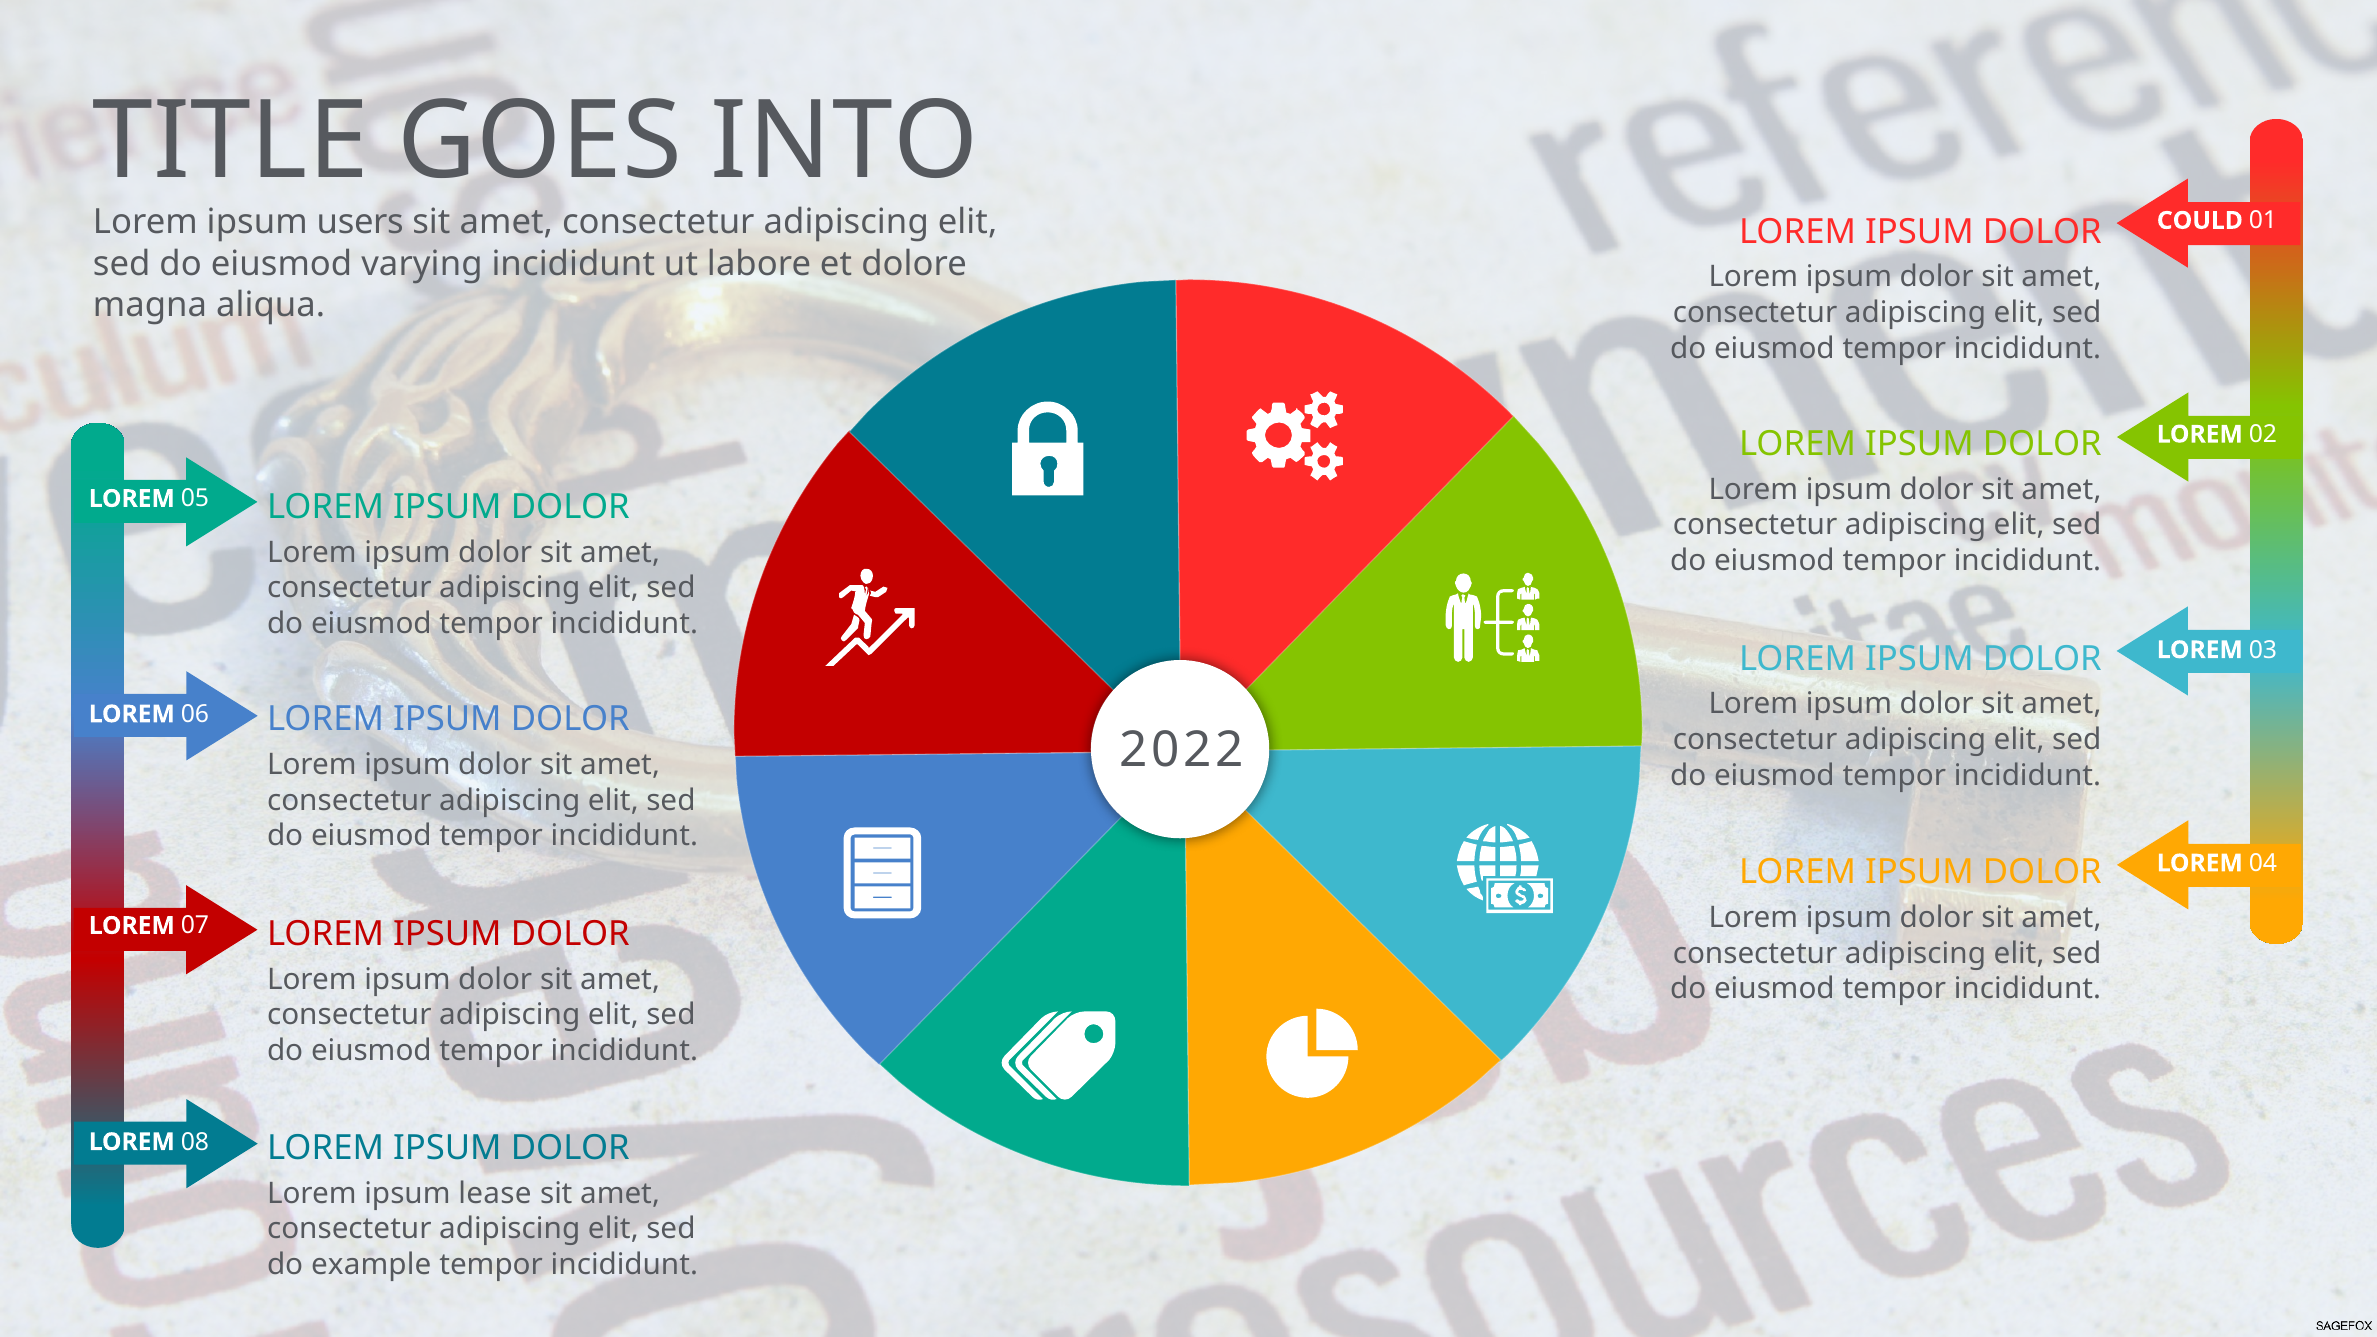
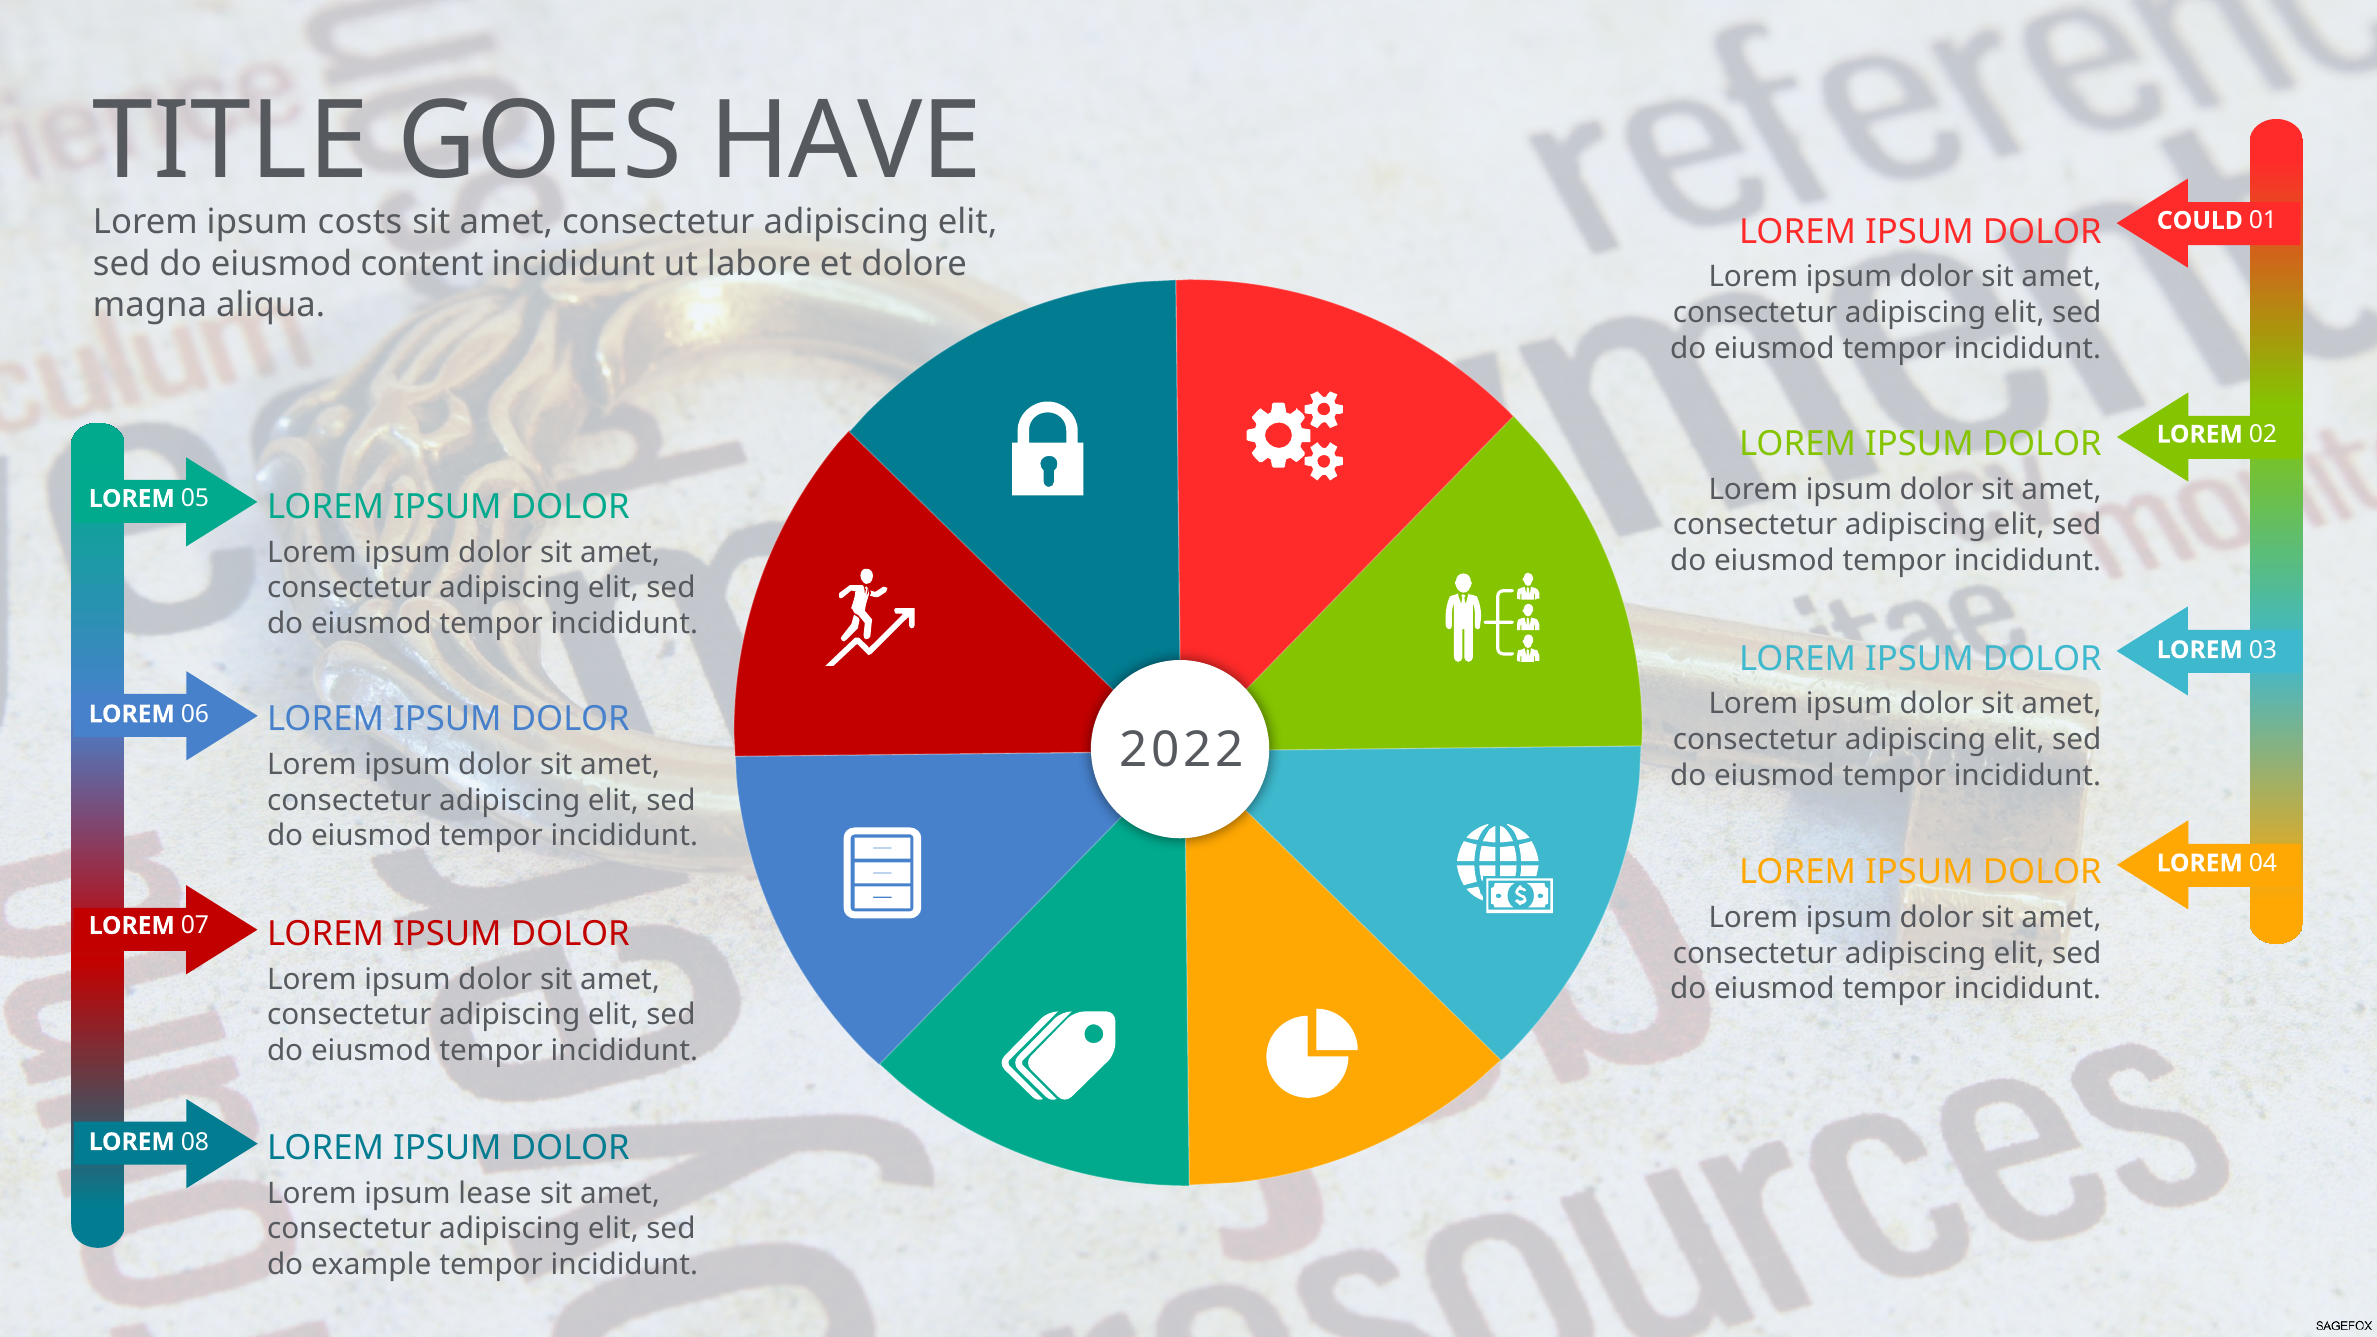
INTO: INTO -> HAVE (846, 141)
users: users -> costs (360, 222)
varying: varying -> content (422, 264)
